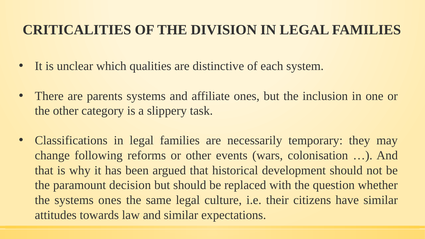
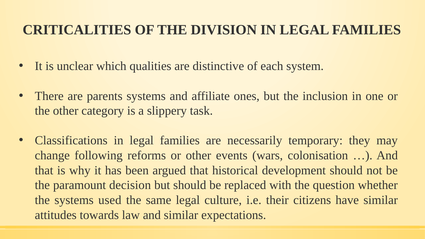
systems ones: ones -> used (110, 200)
